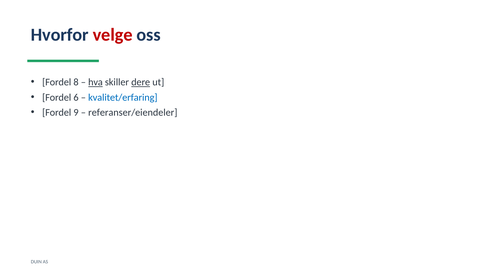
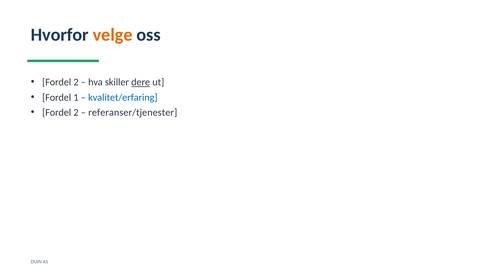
velge colour: red -> orange (113, 35)
8: 8 -> 2 (76, 82)
hva underline: present -> none (95, 82)
6: 6 -> 1 (76, 97)
9: 9 -> 2 (76, 112)
referanser/eiendeler: referanser/eiendeler -> referanser/tjenester (133, 112)
